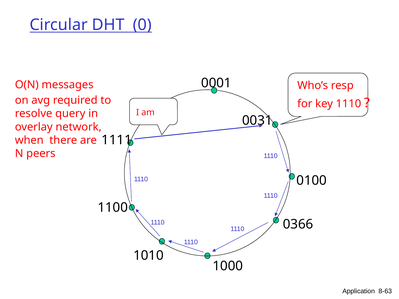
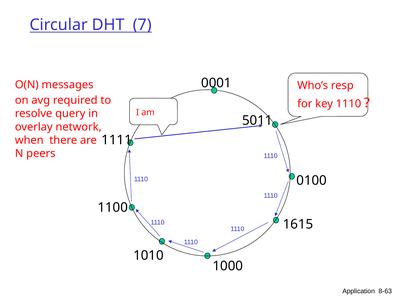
0: 0 -> 7 (142, 25)
0031: 0031 -> 5011 (257, 121)
0366: 0366 -> 1615 (298, 225)
